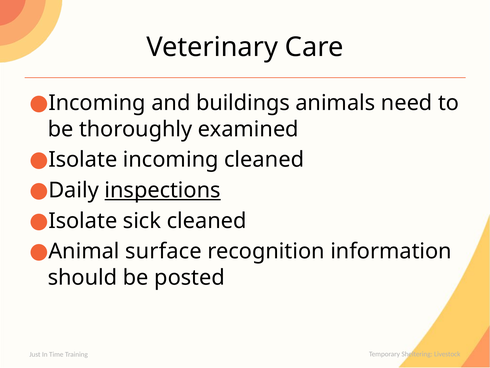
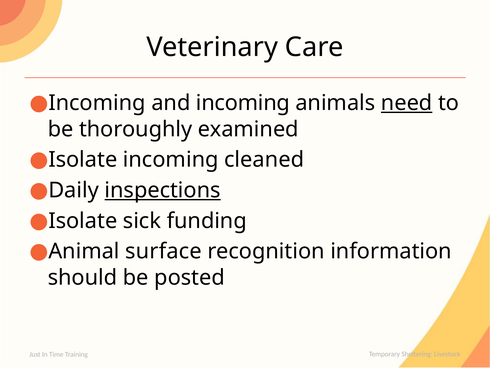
and buildings: buildings -> incoming (243, 103)
need underline: none -> present (407, 103)
sick cleaned: cleaned -> funding (207, 221)
